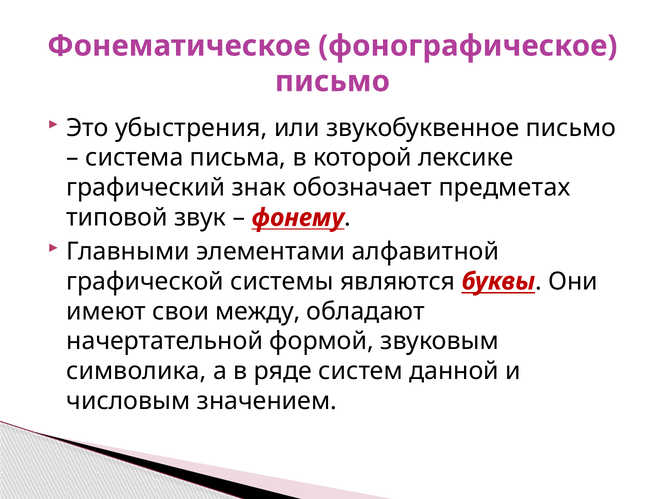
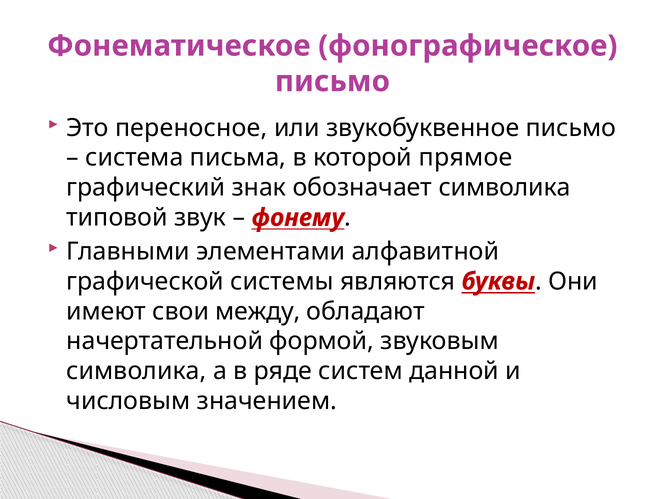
убыстрения: убыстрения -> переносное (191, 128)
лексике: лексике -> прямое (466, 158)
обозначает предметах: предметах -> символика (505, 188)
